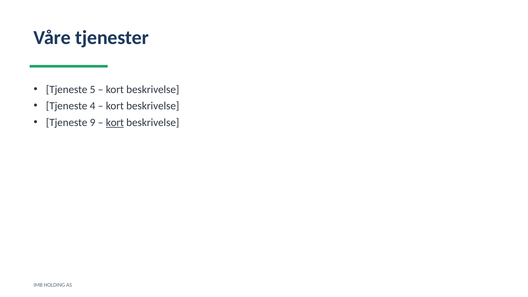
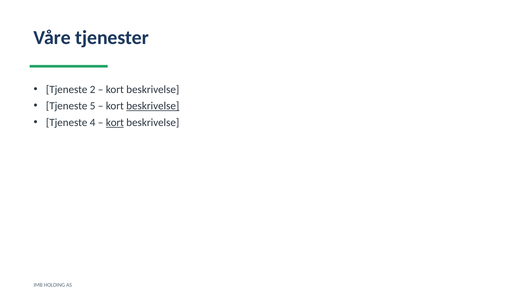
5: 5 -> 2 (93, 89)
4: 4 -> 5 (93, 106)
beskrivelse underline: none -> present (153, 106)
9: 9 -> 4 (93, 122)
